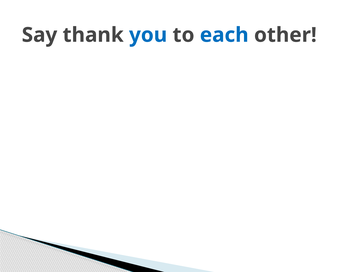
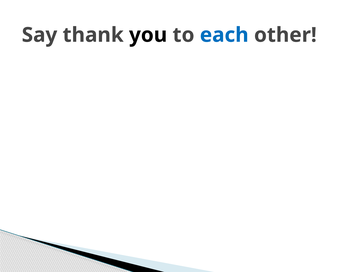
you colour: blue -> black (148, 35)
